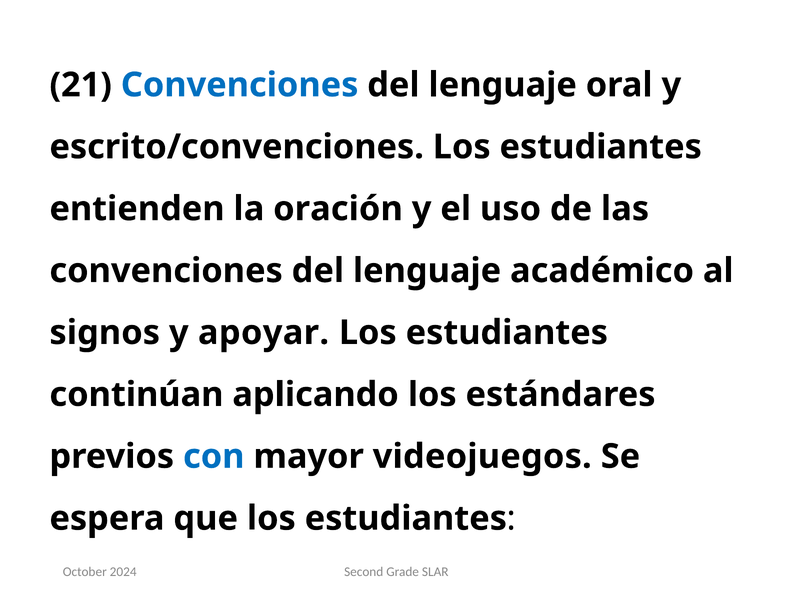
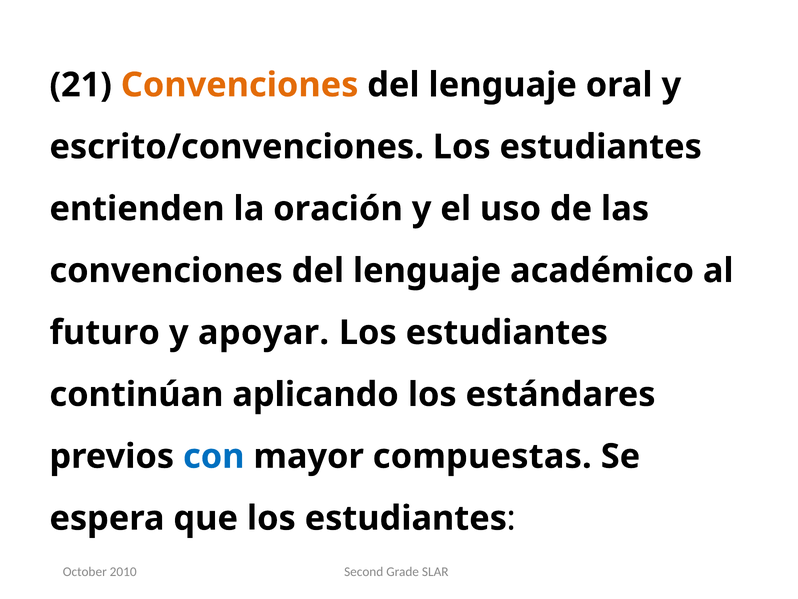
Convenciones colour: blue -> orange (240, 85)
signos: signos -> futuro (105, 332)
videojuegos: videojuegos -> compuestas (482, 456)
2024: 2024 -> 2010 (123, 572)
